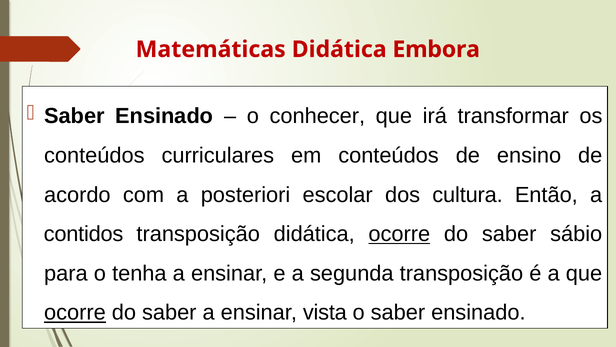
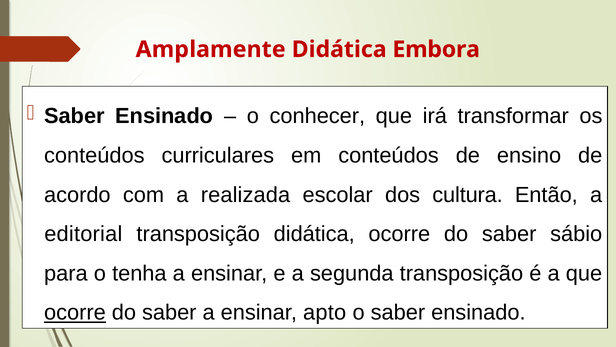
Matemáticas: Matemáticas -> Amplamente (211, 49)
posteriori: posteriori -> realizada (245, 195)
contidos: contidos -> editorial (83, 234)
ocorre underline: present -> none (399, 234)
vista: vista -> apto (325, 312)
